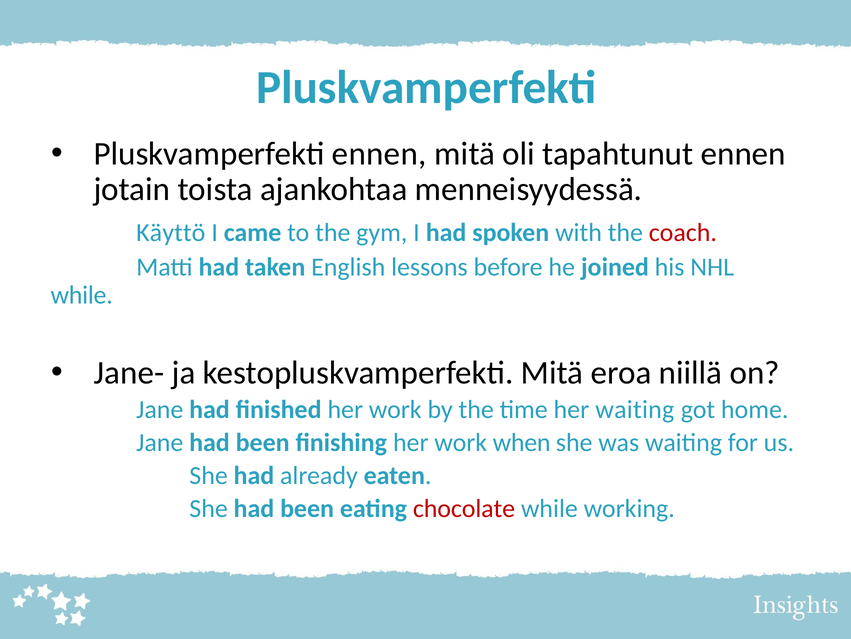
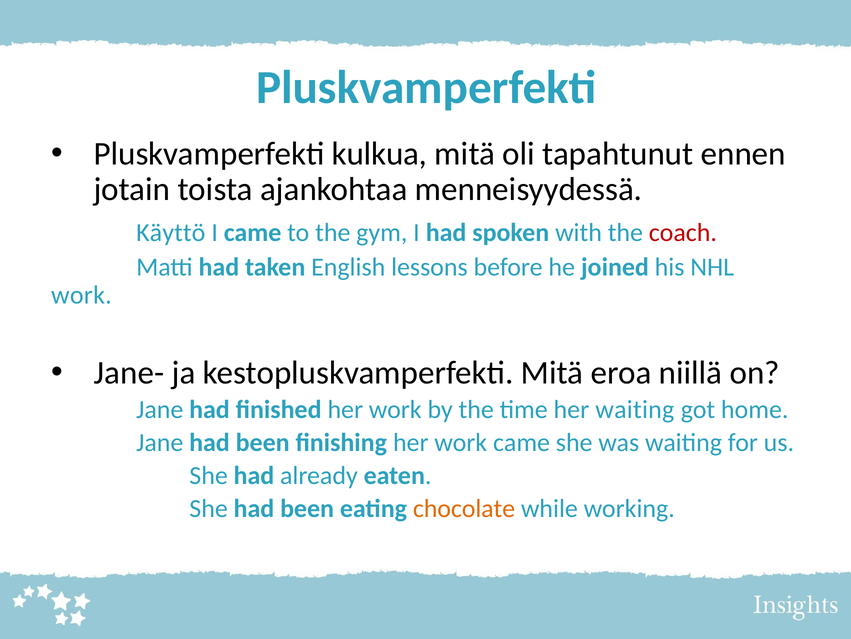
Pluskvamperfekti ennen: ennen -> kulkua (380, 153)
while: while -> work (81, 295)
work when: when -> came (522, 442)
chocolate colour: red -> orange (464, 508)
